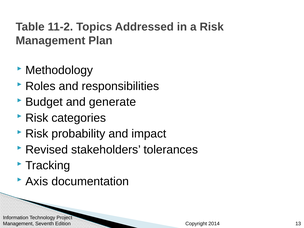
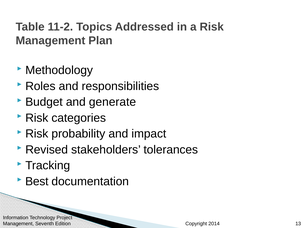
Axis: Axis -> Best (37, 181)
